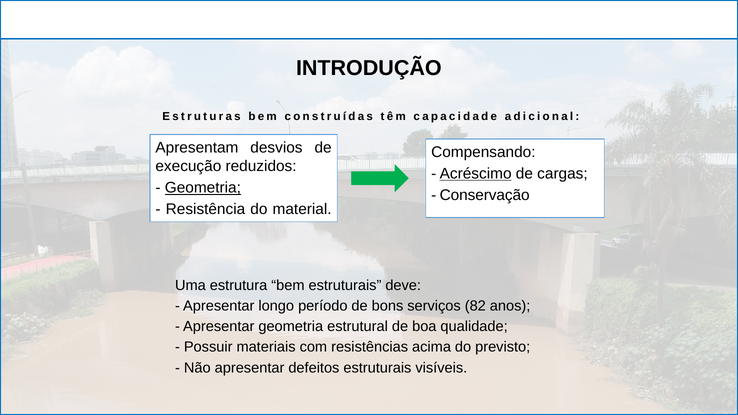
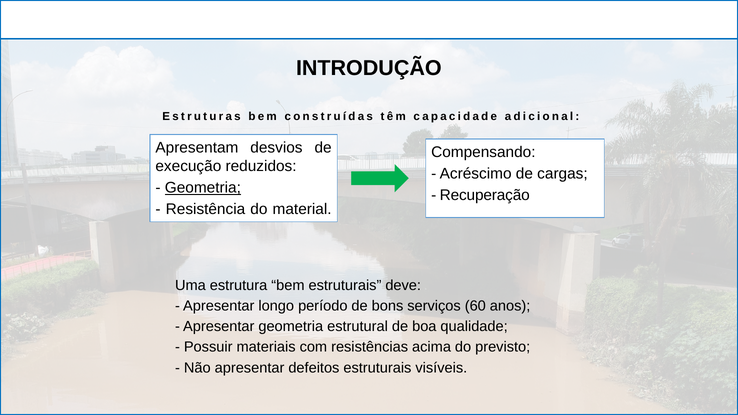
Acréscimo underline: present -> none (476, 174)
Conservação: Conservação -> Recuperação (485, 195)
82: 82 -> 60 (475, 306)
